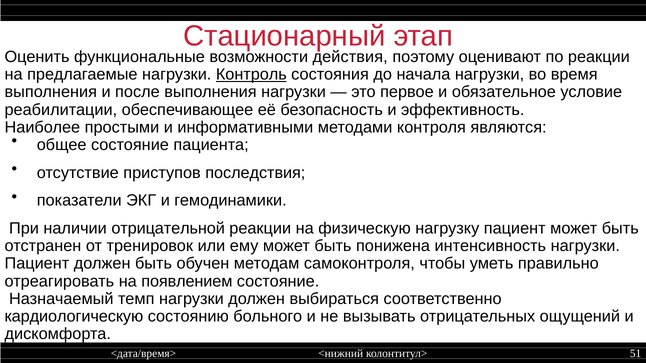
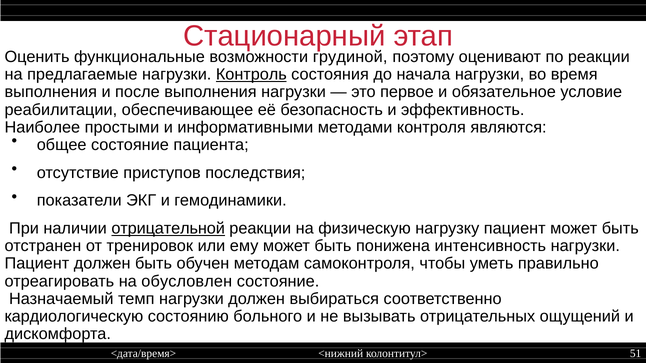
действия: действия -> грудиной (350, 57)
отрицательной underline: none -> present (168, 229)
появлением: появлением -> обусловлен (187, 281)
